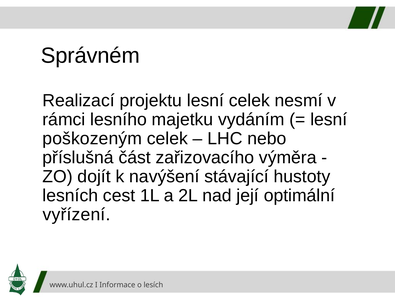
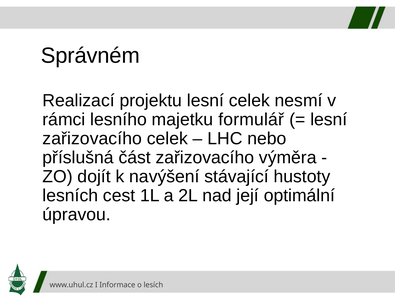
vydáním: vydáním -> formulář (251, 119)
poškozeným: poškozeným -> zařizovacího (92, 138)
vyřízení: vyřízení -> úpravou (77, 214)
